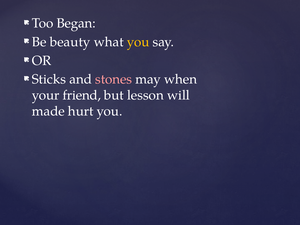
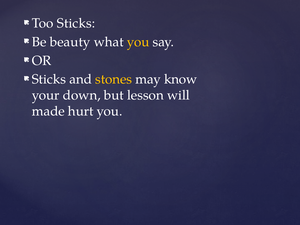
Too Began: Began -> Sticks (76, 23)
stones colour: pink -> yellow (114, 79)
when: when -> know (181, 79)
friend: friend -> down (82, 95)
